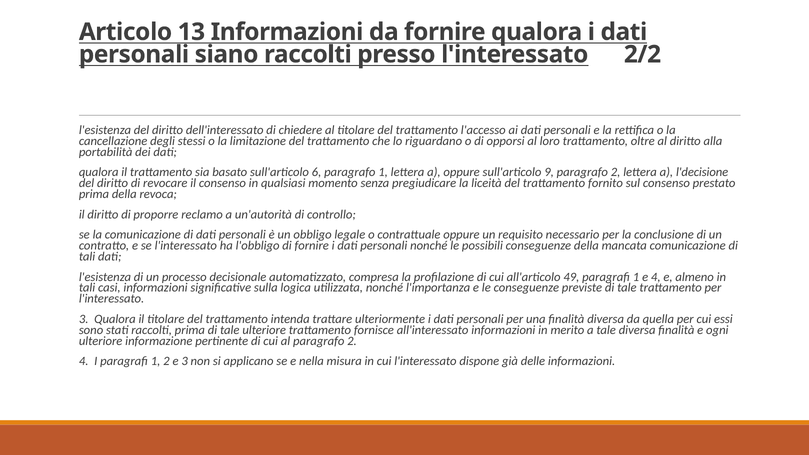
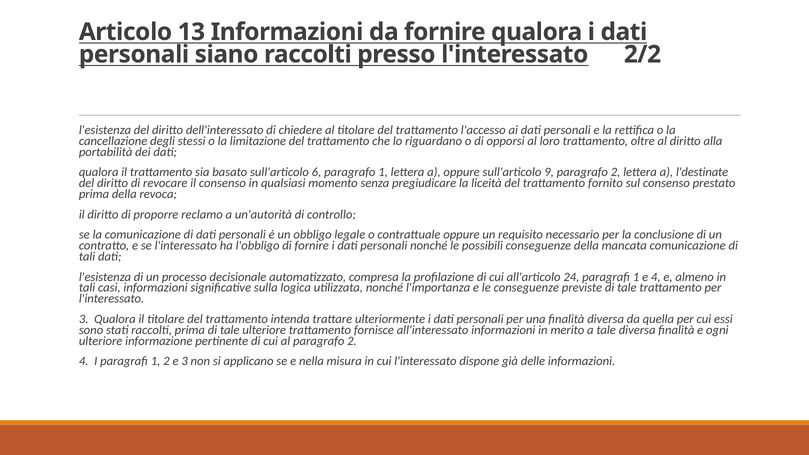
l'decisione: l'decisione -> l'destinate (702, 172)
49: 49 -> 24 (571, 277)
